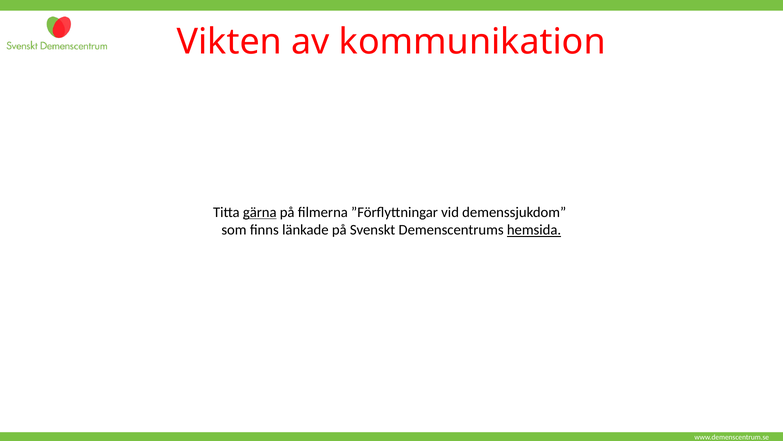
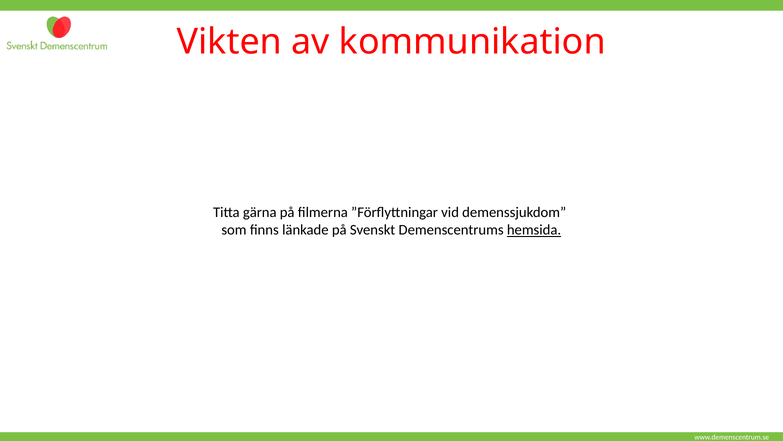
gärna underline: present -> none (260, 212)
